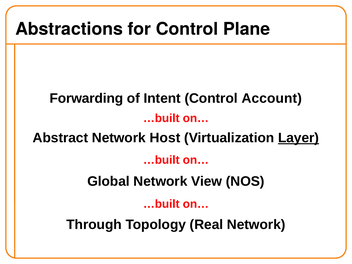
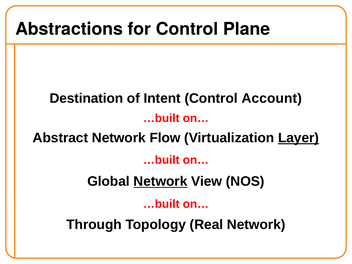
Forwarding: Forwarding -> Destination (86, 98)
Host: Host -> Flow (165, 138)
Network underline: none -> present (160, 181)
